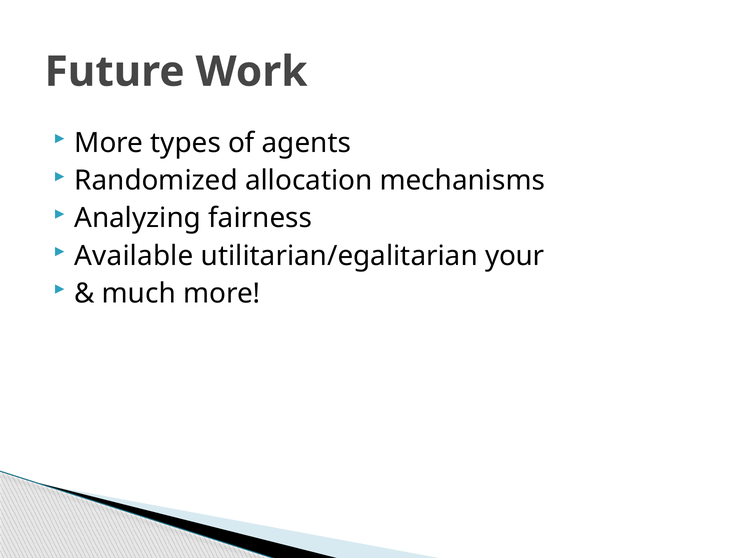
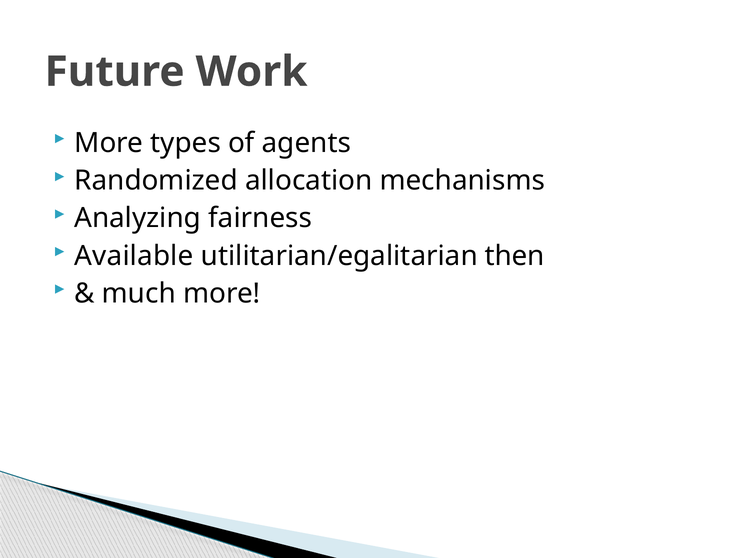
your: your -> then (515, 256)
